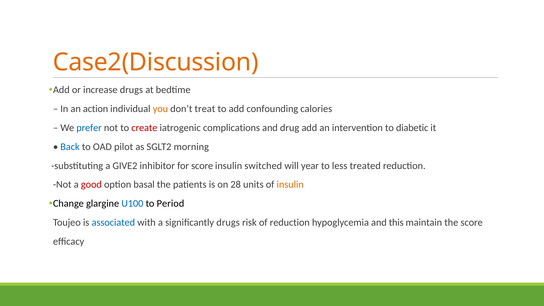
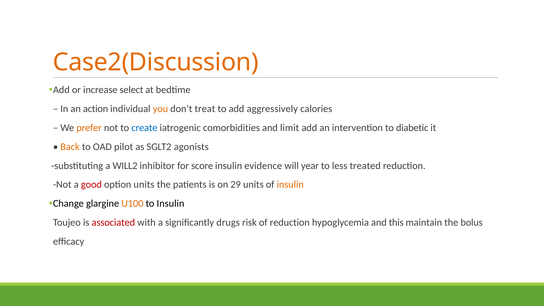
increase drugs: drugs -> select (132, 90)
confounding: confounding -> aggressively (272, 109)
prefer colour: blue -> orange (89, 128)
create colour: red -> blue (144, 128)
complications: complications -> comorbidities (231, 128)
drug: drug -> limit (290, 128)
Back colour: blue -> orange (70, 147)
morning: morning -> agonists (191, 147)
GIVE2: GIVE2 -> WILL2 (125, 166)
switched: switched -> evidence (263, 166)
option basal: basal -> units (144, 185)
28: 28 -> 29 (236, 185)
U100 colour: blue -> orange (132, 204)
to Period: Period -> Insulin (170, 204)
associated colour: blue -> red (113, 223)
the score: score -> bolus (472, 223)
